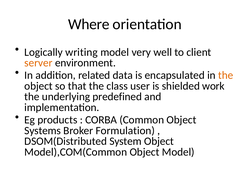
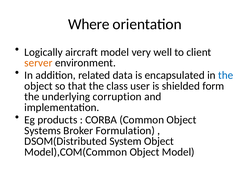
writing: writing -> aircraft (82, 52)
the colour: orange -> blue (226, 75)
work: work -> form (213, 86)
predefined: predefined -> corruption (117, 96)
